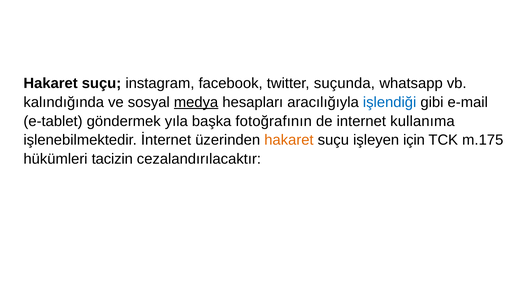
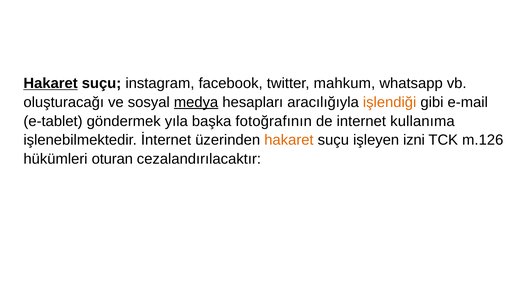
Hakaret underline: none -> present (51, 83)
suçunda: suçunda -> mahkum (344, 83)
kalındığında: kalındığında -> oluşturacağı (64, 102)
işlendiği colour: blue -> orange (390, 102)
için: için -> izni (414, 140)
m.175: m.175 -> m.126 (483, 140)
tacizin: tacizin -> oturan (112, 159)
